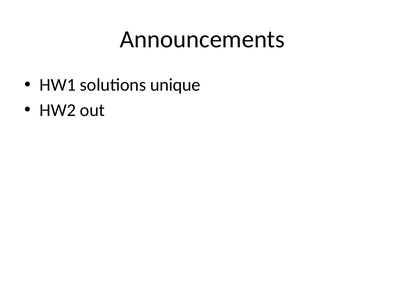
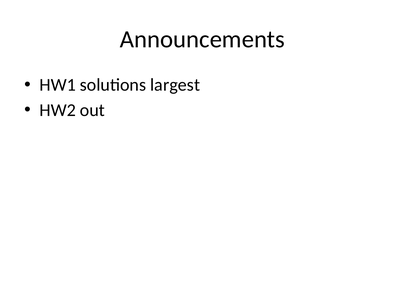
unique: unique -> largest (175, 85)
